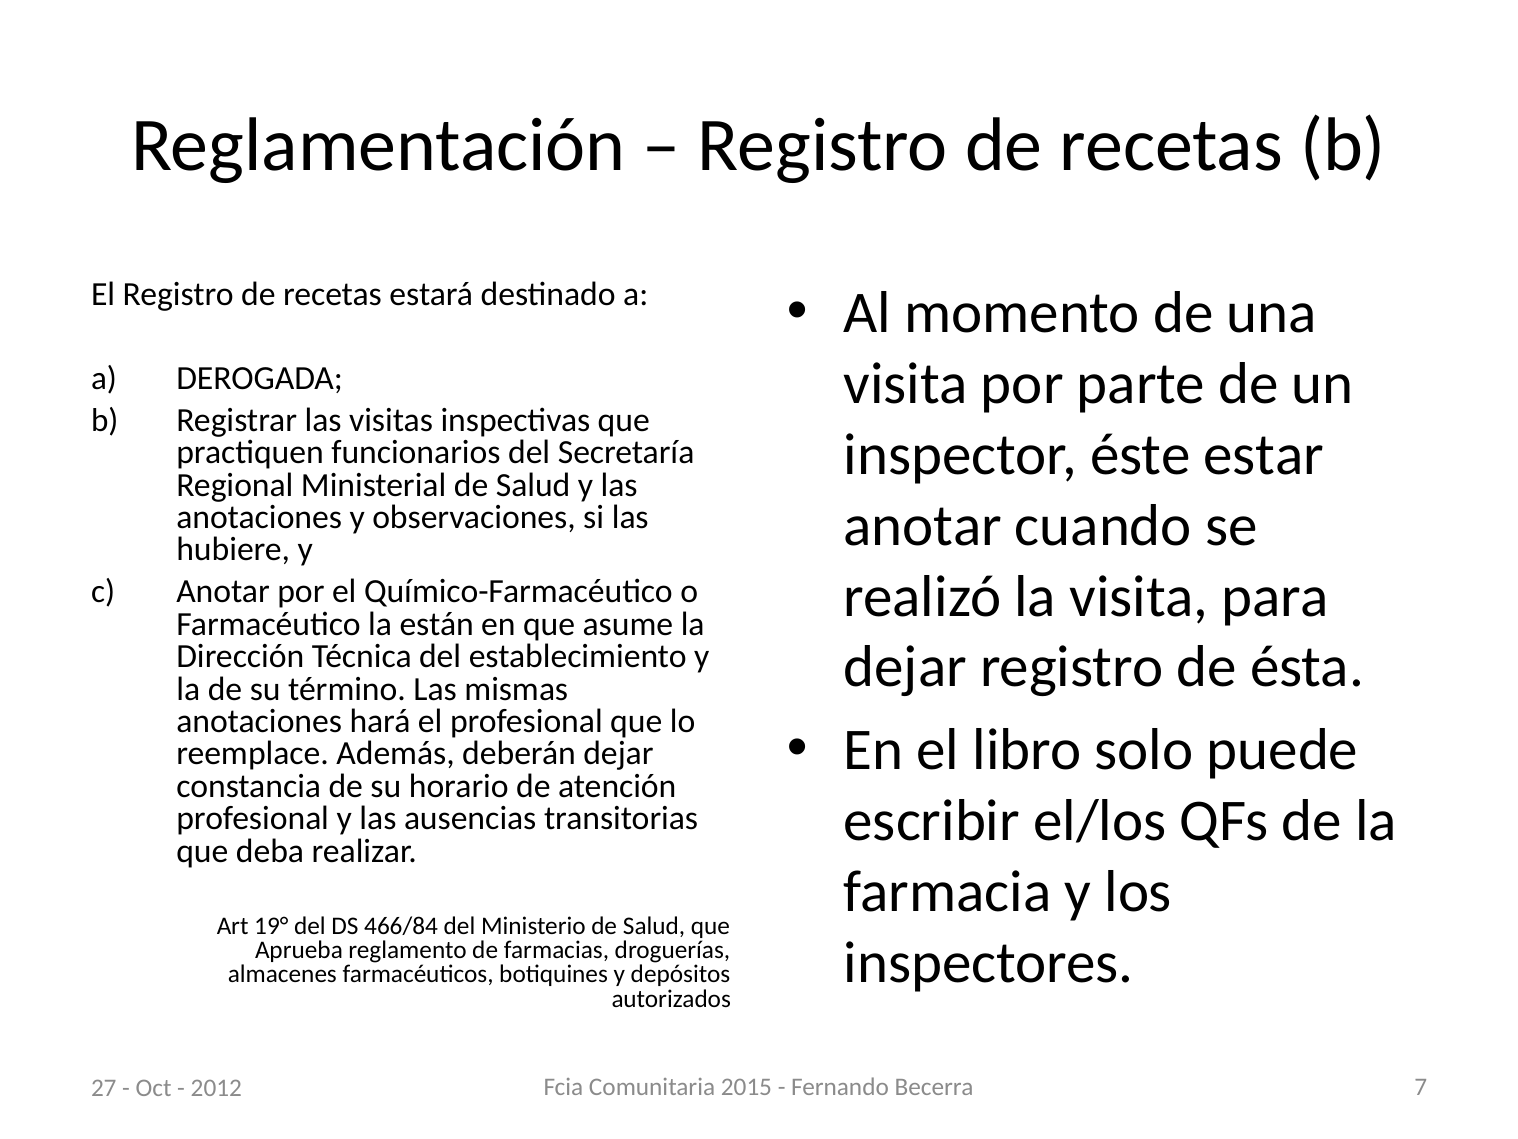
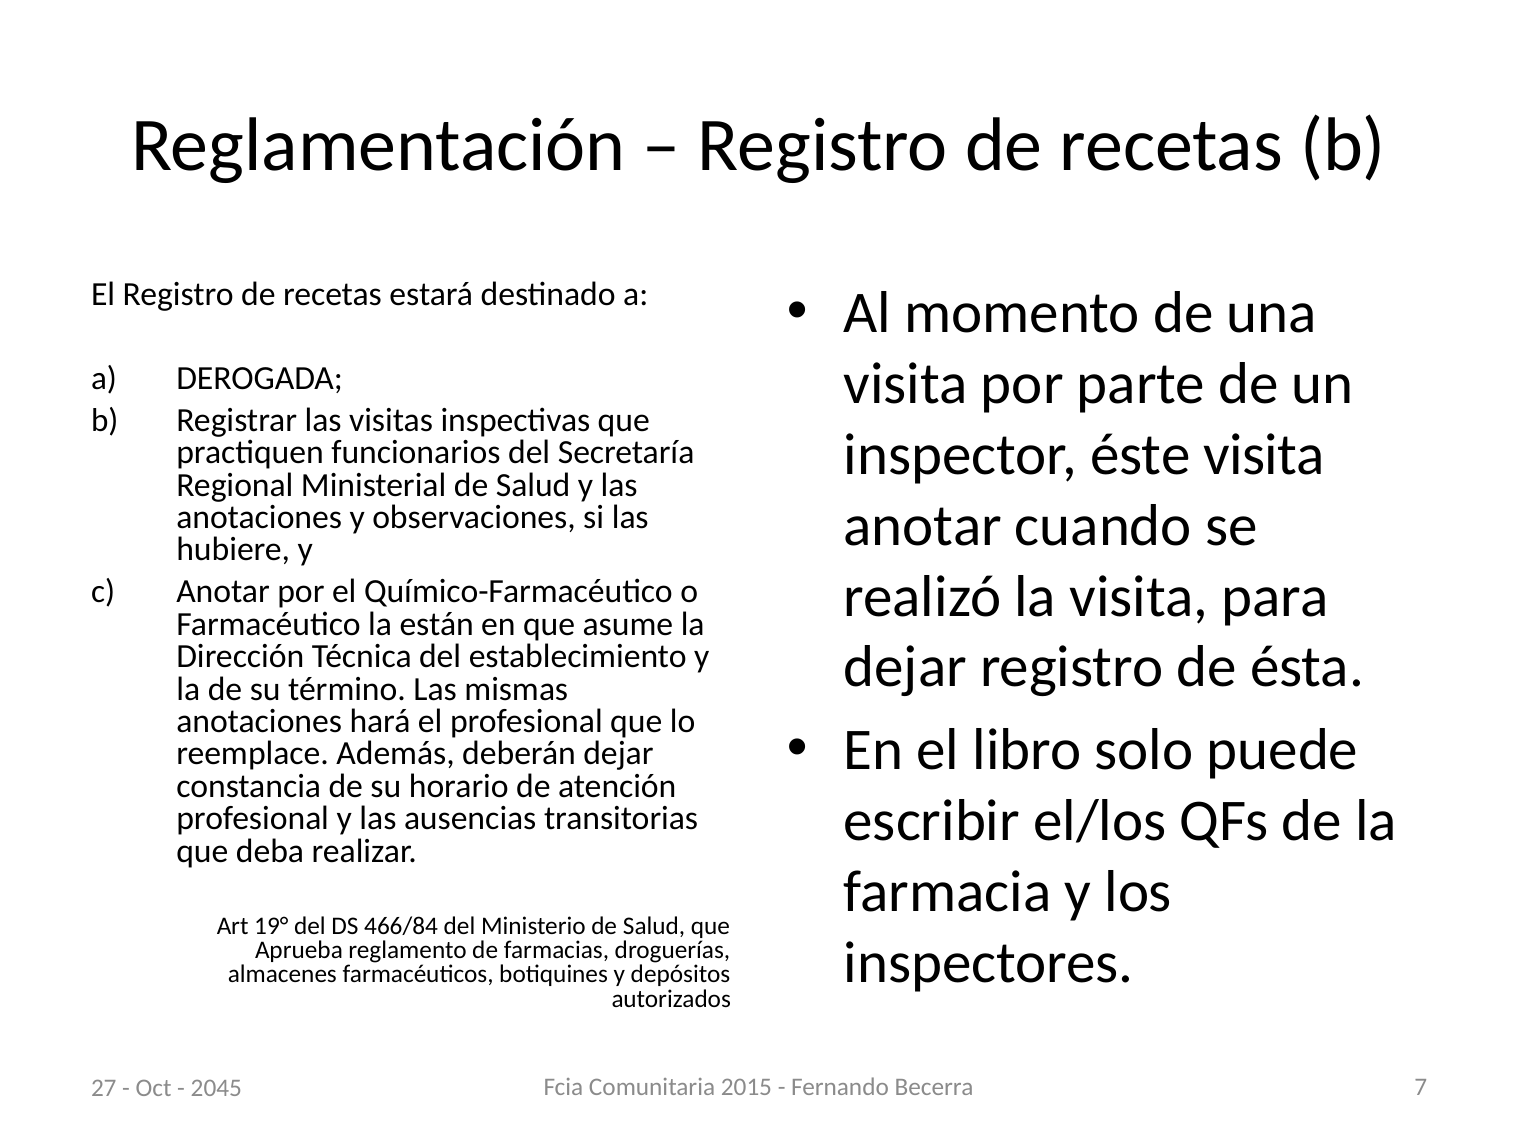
éste estar: estar -> visita (1264, 455)
2012: 2012 -> 2045 (216, 1087)
